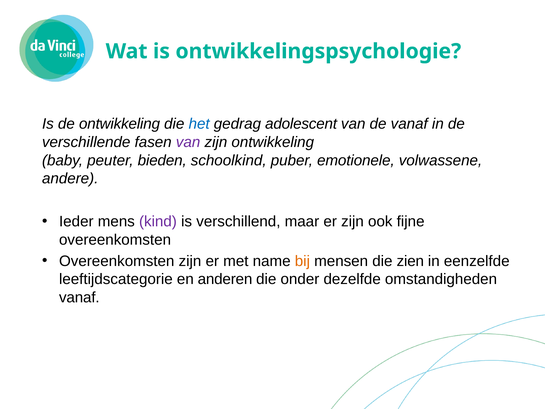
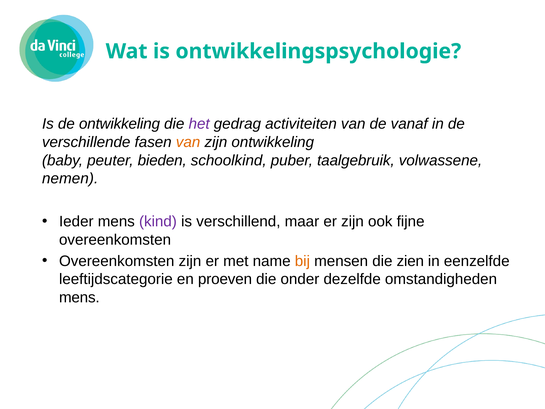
het colour: blue -> purple (199, 124)
adolescent: adolescent -> activiteiten (301, 124)
van colour: purple -> orange (188, 142)
emotionele: emotionele -> taalgebruik (356, 160)
andere: andere -> nemen (70, 178)
anderen: anderen -> proeven (225, 279)
vanaf: vanaf -> mens (79, 297)
